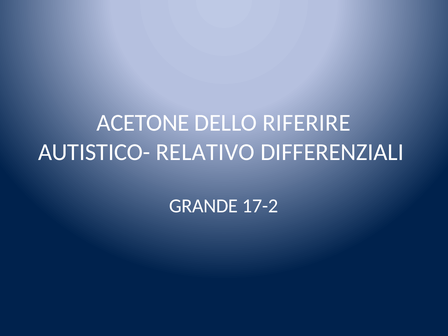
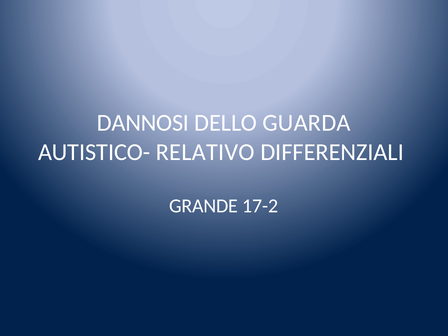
ACETONE: ACETONE -> DANNOSI (143, 123)
RIFERIRE: RIFERIRE -> GUARDA (306, 123)
